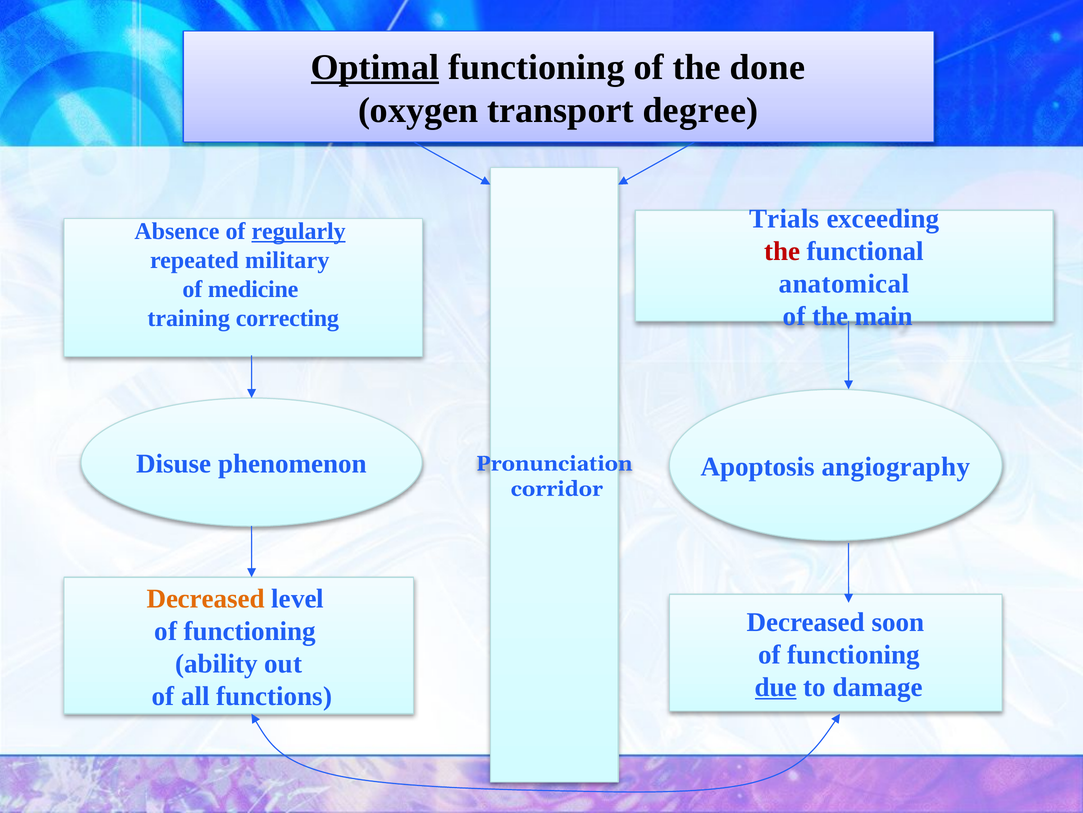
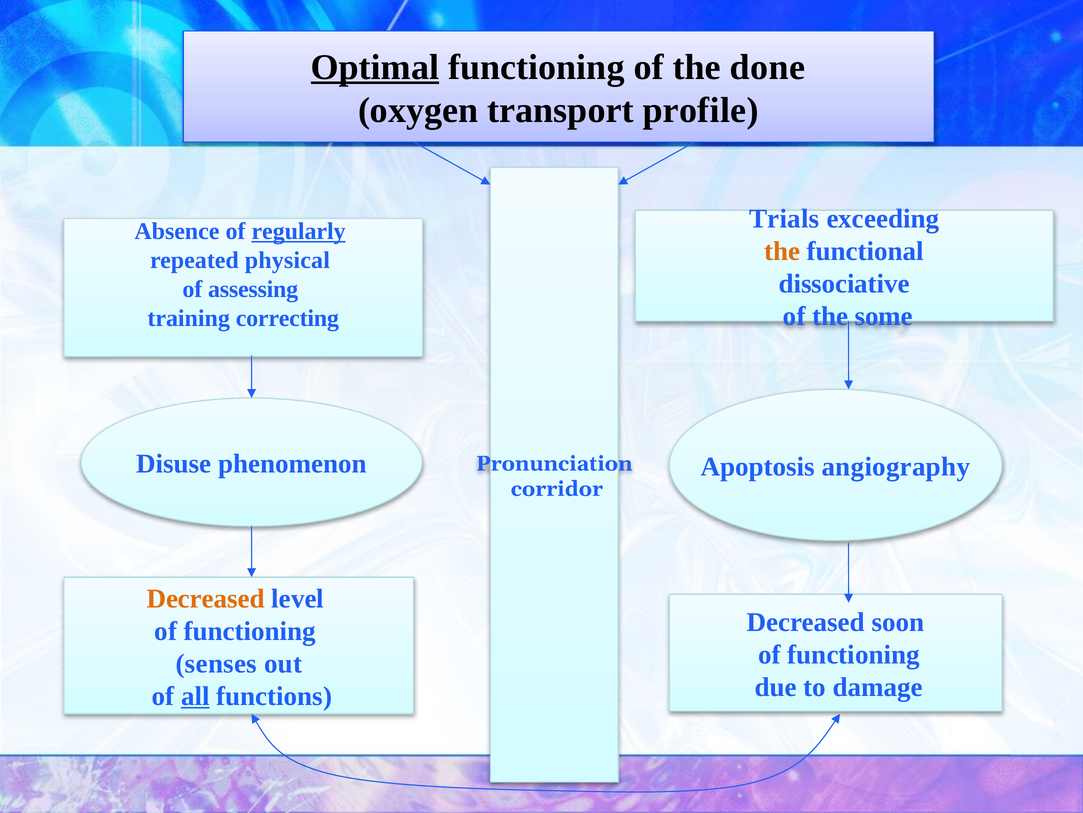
degree: degree -> profile (701, 110)
the colour: red -> orange (782, 251)
military: military -> physical (287, 260)
anatomical: anatomical -> dissociative (844, 284)
medicine: medicine -> assessing (253, 289)
main: main -> some (884, 316)
ability: ability -> senses (216, 663)
due underline: present -> none (776, 686)
all underline: none -> present (195, 696)
